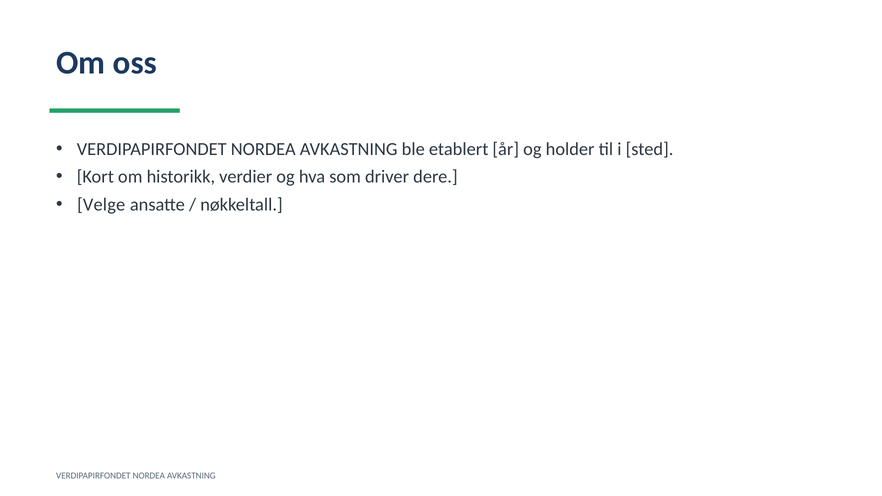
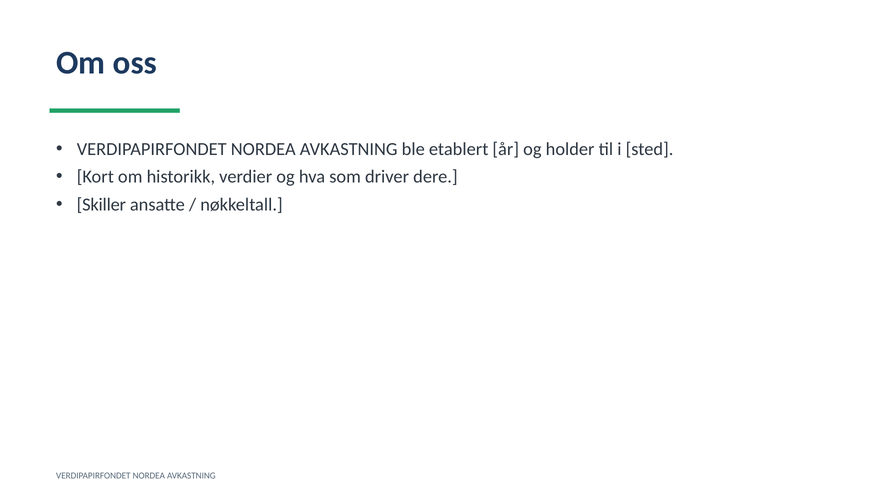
Velge: Velge -> Skiller (101, 205)
